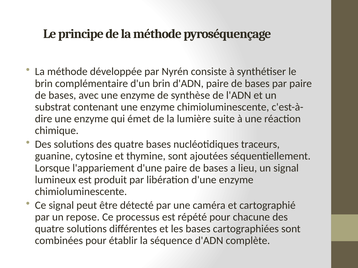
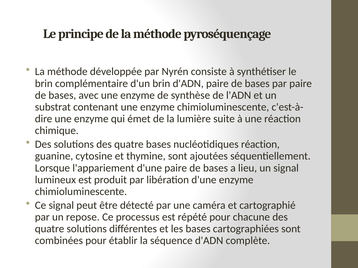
nucléotidiques traceurs: traceurs -> réaction (260, 145)
